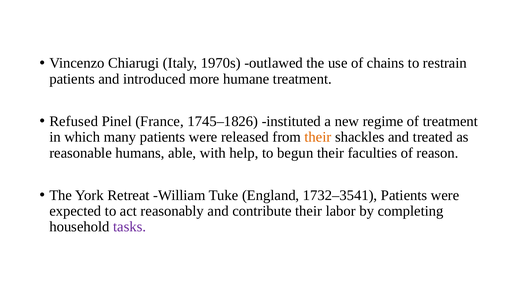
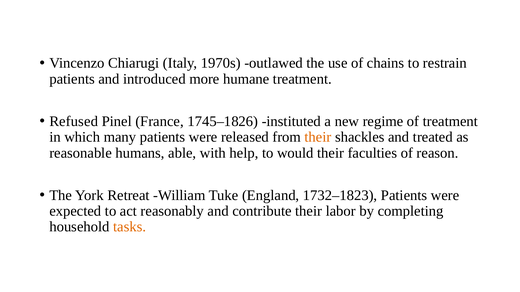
begun: begun -> would (295, 153)
1732–3541: 1732–3541 -> 1732–1823 (340, 196)
tasks colour: purple -> orange (130, 227)
